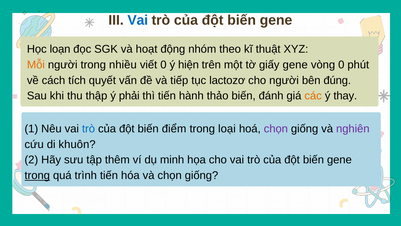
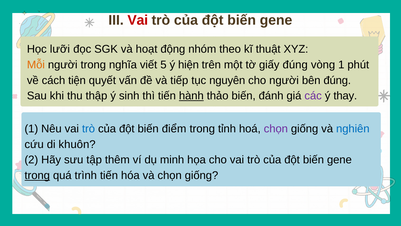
Vai colour: blue -> red (138, 20)
loạn: loạn -> lưỡi (60, 49)
nhiều: nhiều -> nghĩa (123, 65)
viết 0: 0 -> 5 (163, 65)
giấy gene: gene -> đúng (295, 65)
vòng 0: 0 -> 1 (341, 65)
tích: tích -> tiện (77, 80)
lactozơ: lactozơ -> nguyên (227, 80)
phải: phải -> sinh (129, 96)
hành underline: none -> present (191, 96)
các colour: orange -> purple (313, 96)
loại: loại -> tỉnh (227, 128)
nghiên colour: purple -> blue (353, 128)
